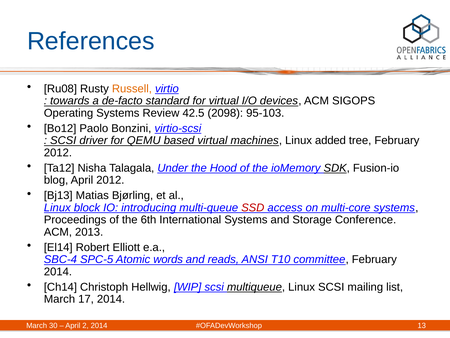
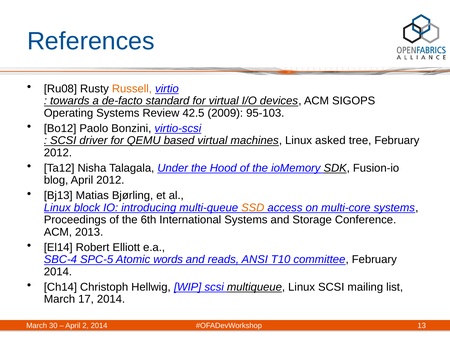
2098: 2098 -> 2009 (225, 113)
added: added -> asked (330, 140)
SSD colour: red -> orange (253, 207)
